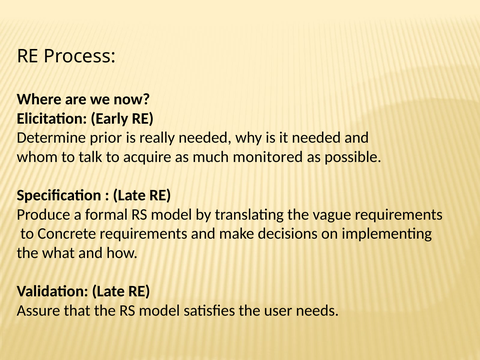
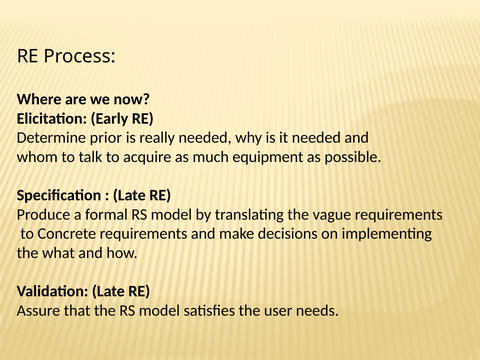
monitored: monitored -> equipment (268, 157)
